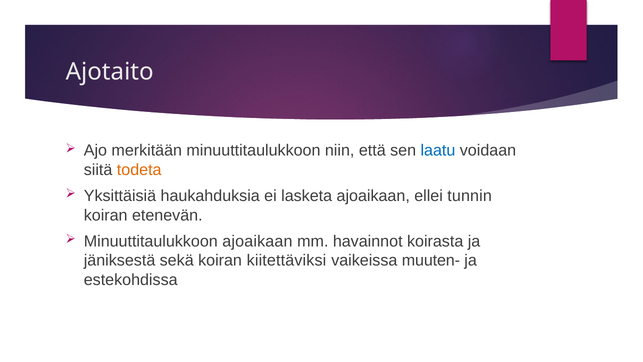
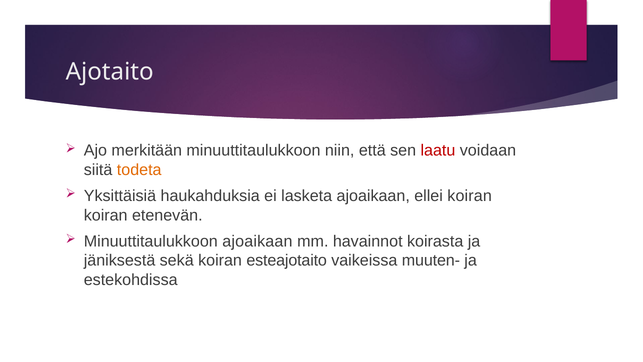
laatu colour: blue -> red (438, 150)
ellei tunnin: tunnin -> koiran (470, 196)
kiitettäviksi: kiitettäviksi -> esteajotaito (287, 260)
